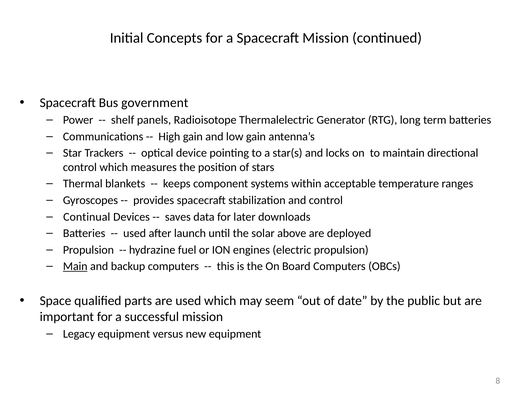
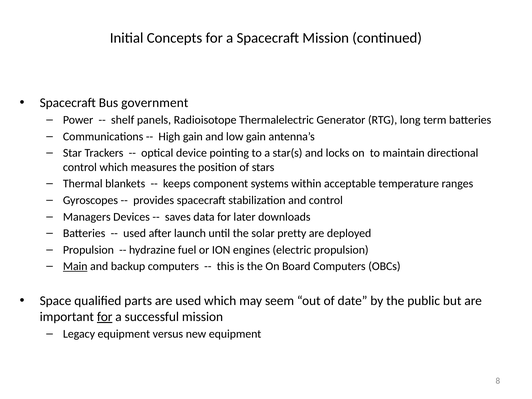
Continual: Continual -> Managers (87, 217)
above: above -> pretty (292, 233)
for underline: none -> present (105, 317)
